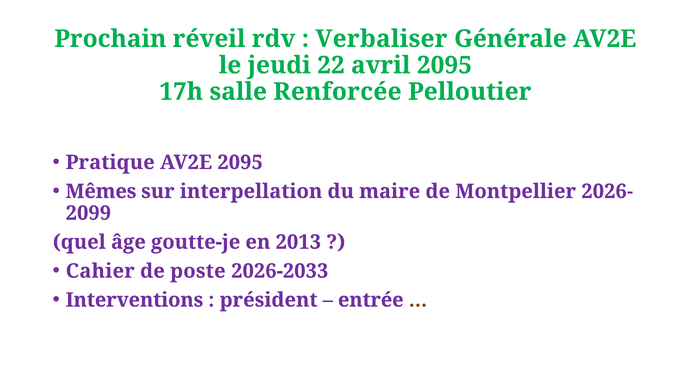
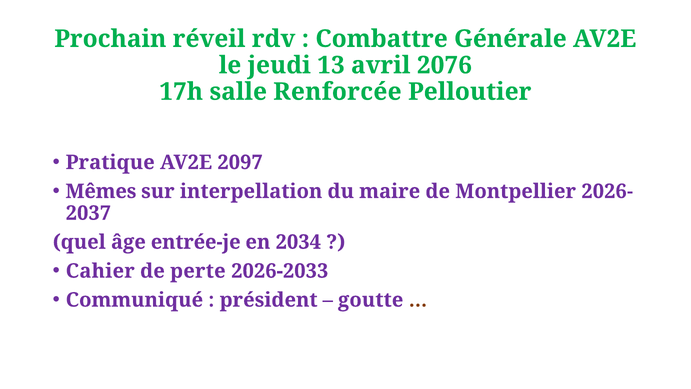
Verbaliser: Verbaliser -> Combattre (382, 39)
22: 22 -> 13 (331, 65)
avril 2095: 2095 -> 2076 (444, 65)
AV2E 2095: 2095 -> 2097 (240, 162)
2099: 2099 -> 2037 (88, 213)
goutte-je: goutte-je -> entrée-je (196, 242)
2013: 2013 -> 2034 (298, 242)
poste: poste -> perte (198, 271)
Interventions: Interventions -> Communiqué (134, 300)
entrée: entrée -> goutte (371, 300)
